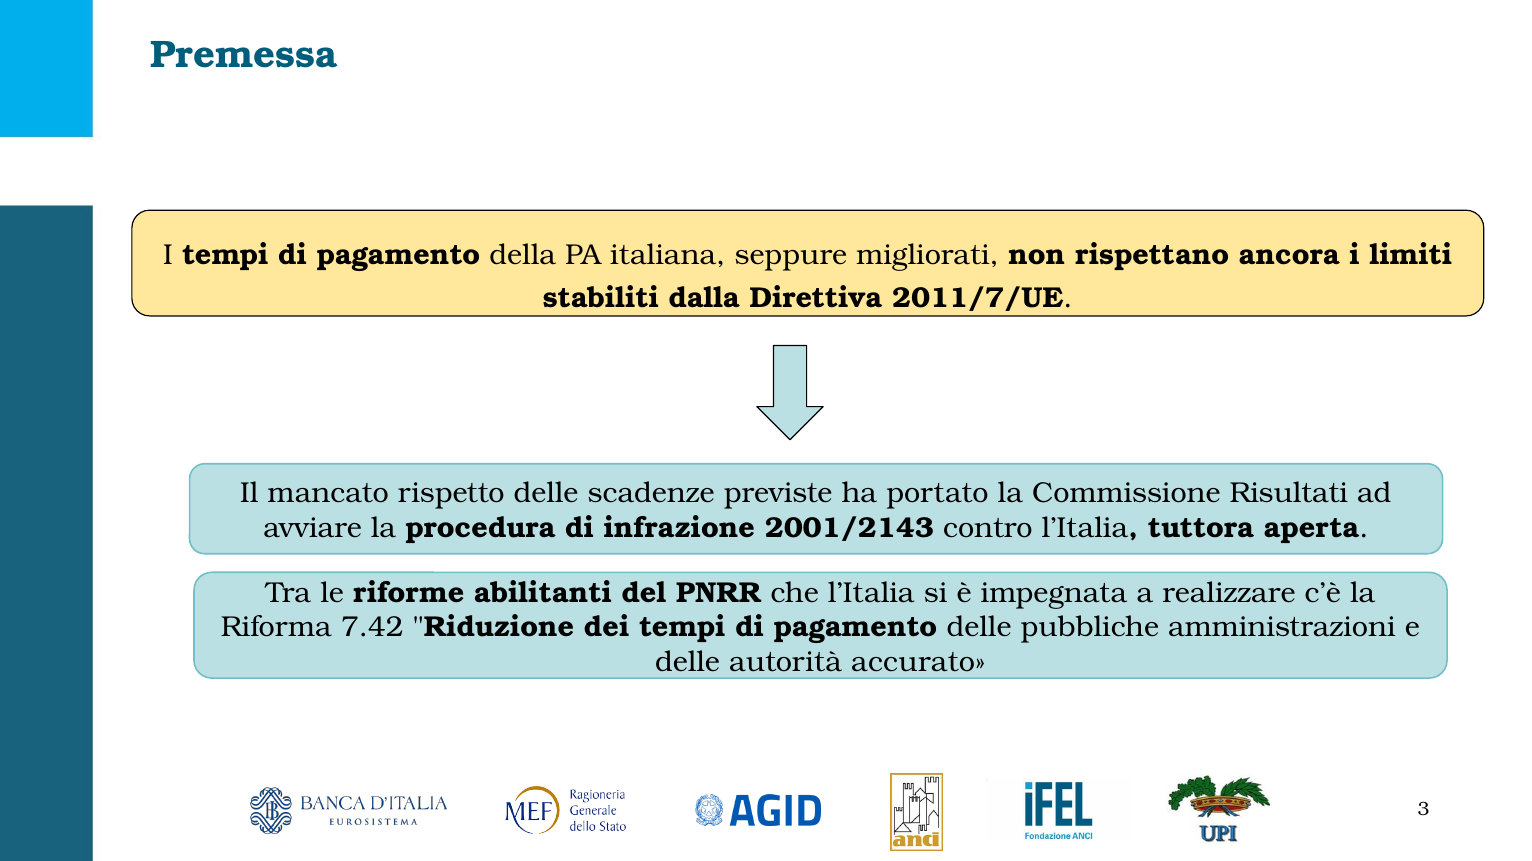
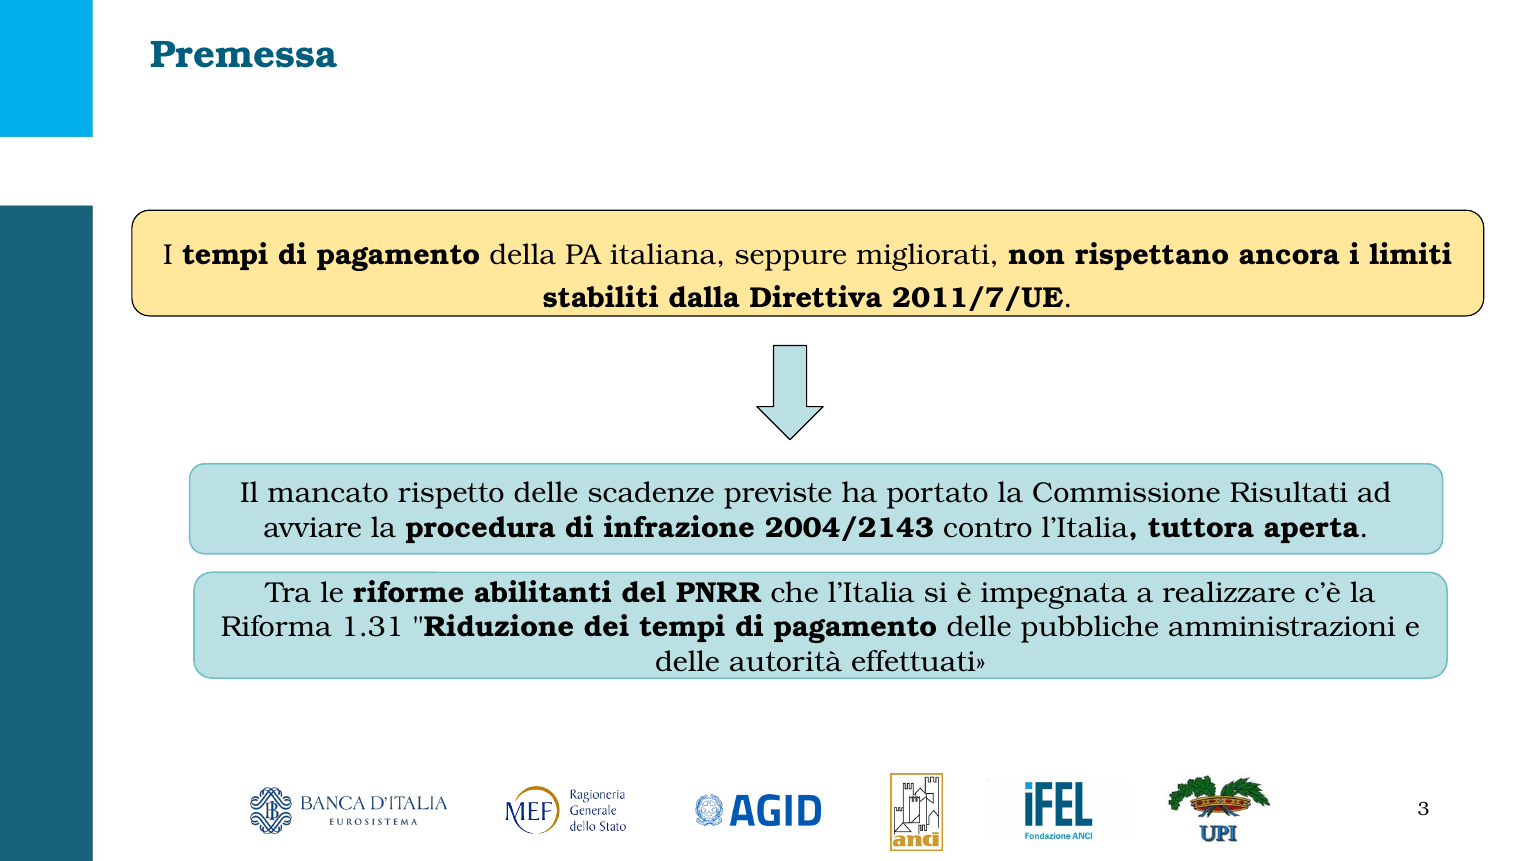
2001/2143: 2001/2143 -> 2004/2143 (849, 528)
7.42: 7.42 -> 1.31 (372, 628)
accurato: accurato -> effettuati (919, 662)
